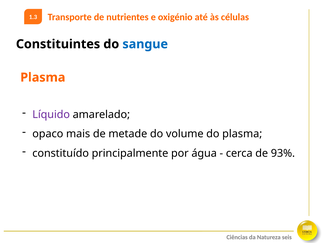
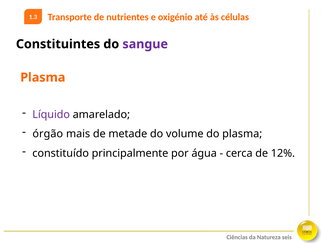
sangue colour: blue -> purple (145, 44)
opaco: opaco -> órgão (48, 133)
93%: 93% -> 12% (283, 153)
